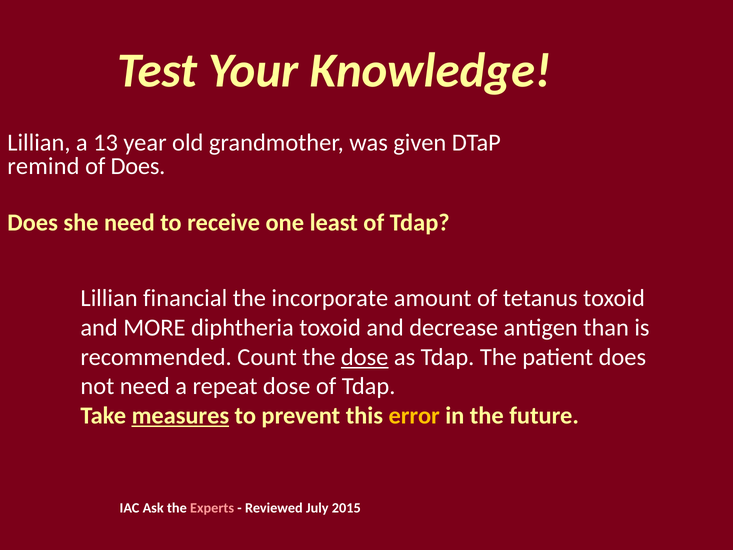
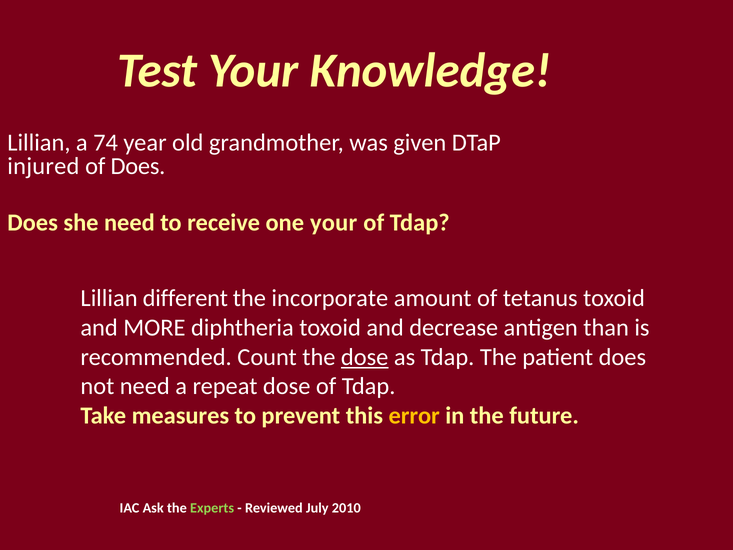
13: 13 -> 74 (106, 143)
remind: remind -> injured (43, 166)
one least: least -> your (334, 223)
financial: financial -> different (185, 298)
measures underline: present -> none (180, 415)
Experts colour: pink -> light green (212, 508)
2015: 2015 -> 2010 (346, 508)
